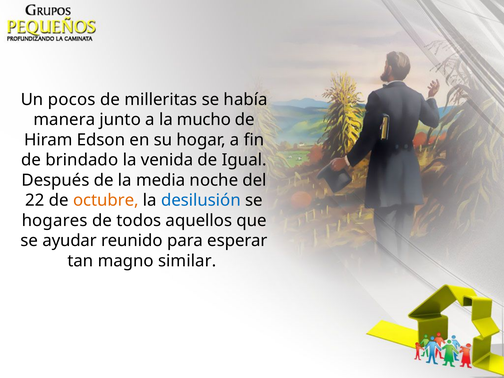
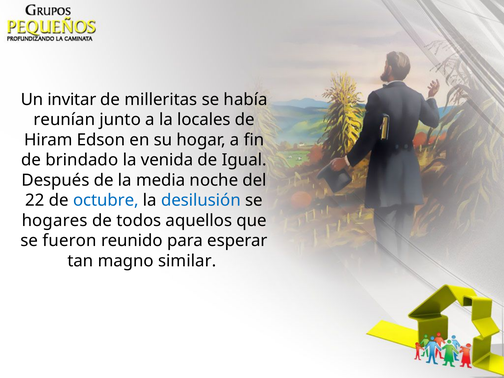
pocos: pocos -> invitar (72, 100)
manera: manera -> reunían (64, 120)
mucho: mucho -> locales (204, 120)
octubre colour: orange -> blue (106, 200)
ayudar: ayudar -> fueron (70, 241)
